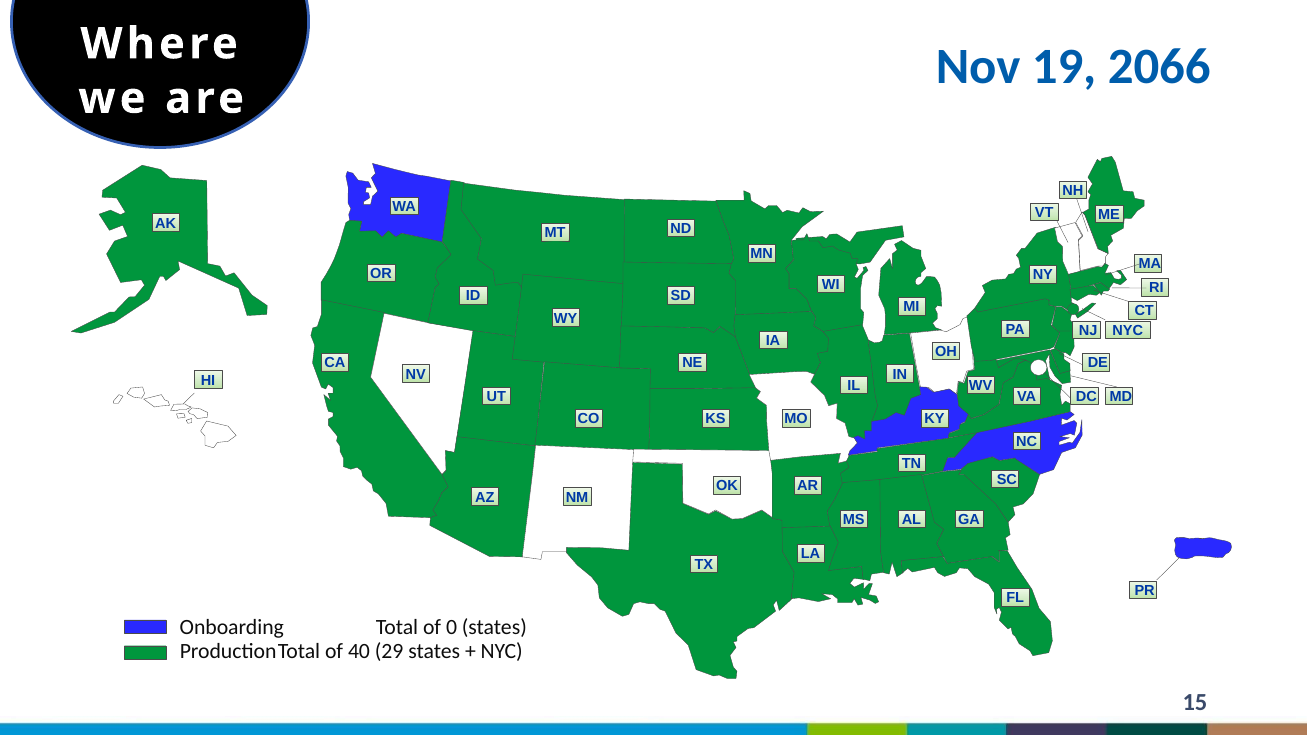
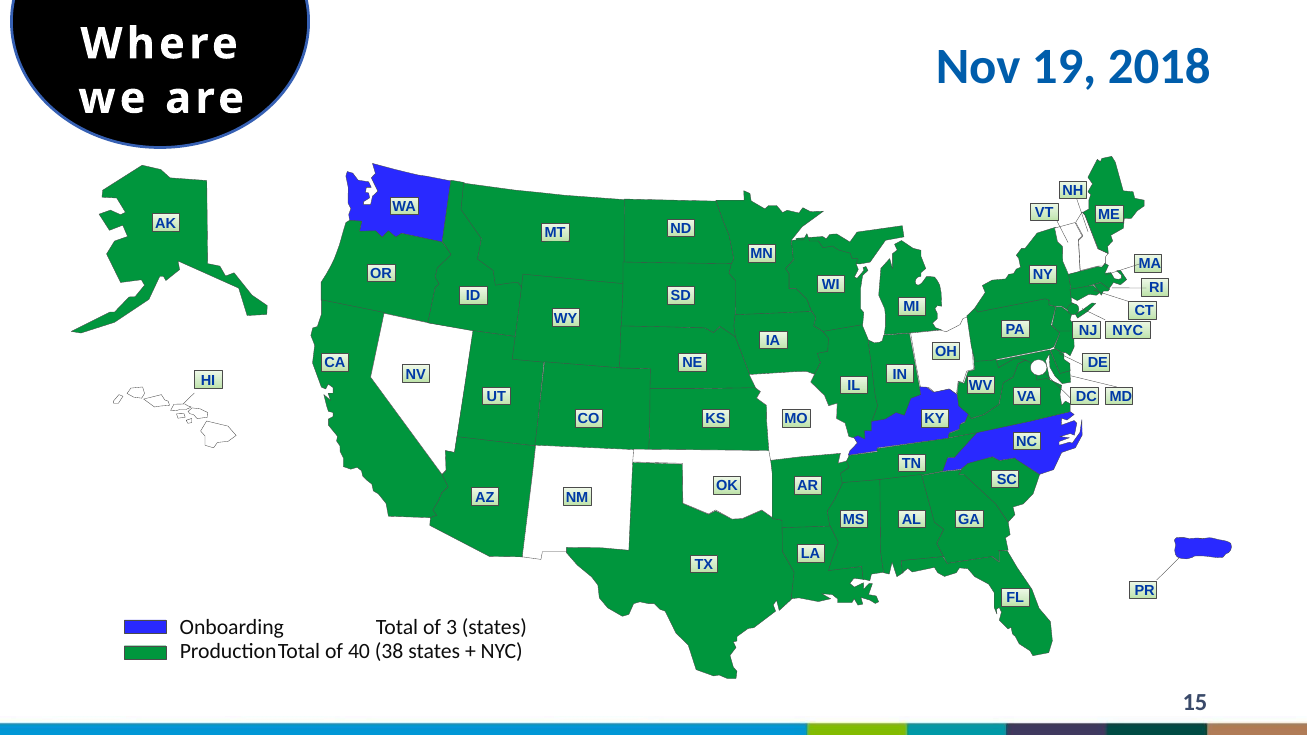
2066: 2066 -> 2018 (1159, 67)
0: 0 -> 3 (452, 628)
29: 29 -> 38 (389, 652)
